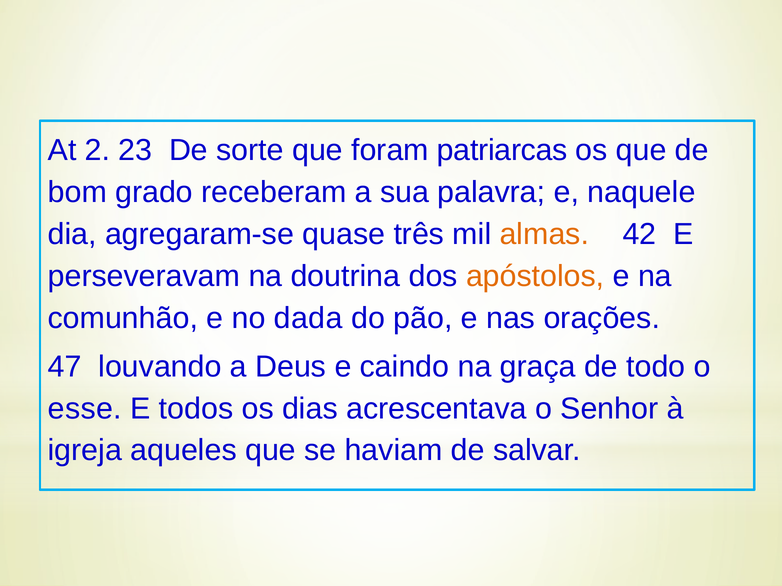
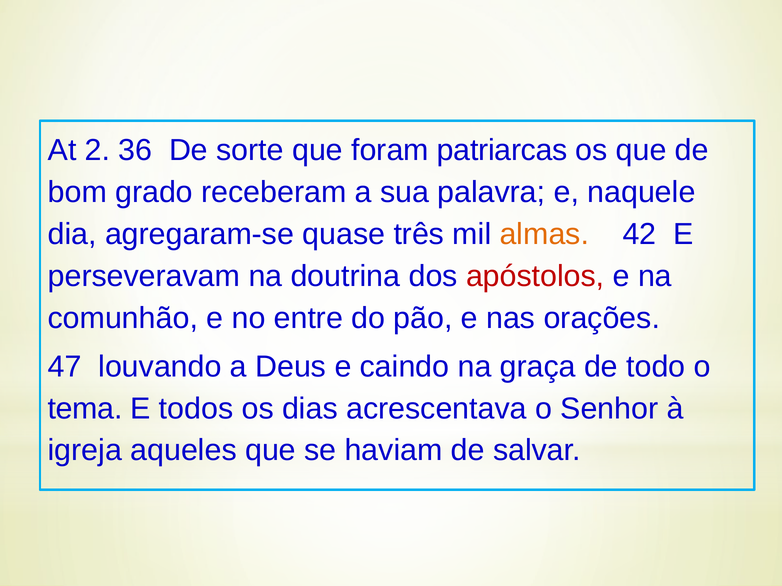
23: 23 -> 36 (135, 151)
apóstolos colour: orange -> red (535, 276)
dada: dada -> entre (308, 318)
esse: esse -> tema (85, 409)
